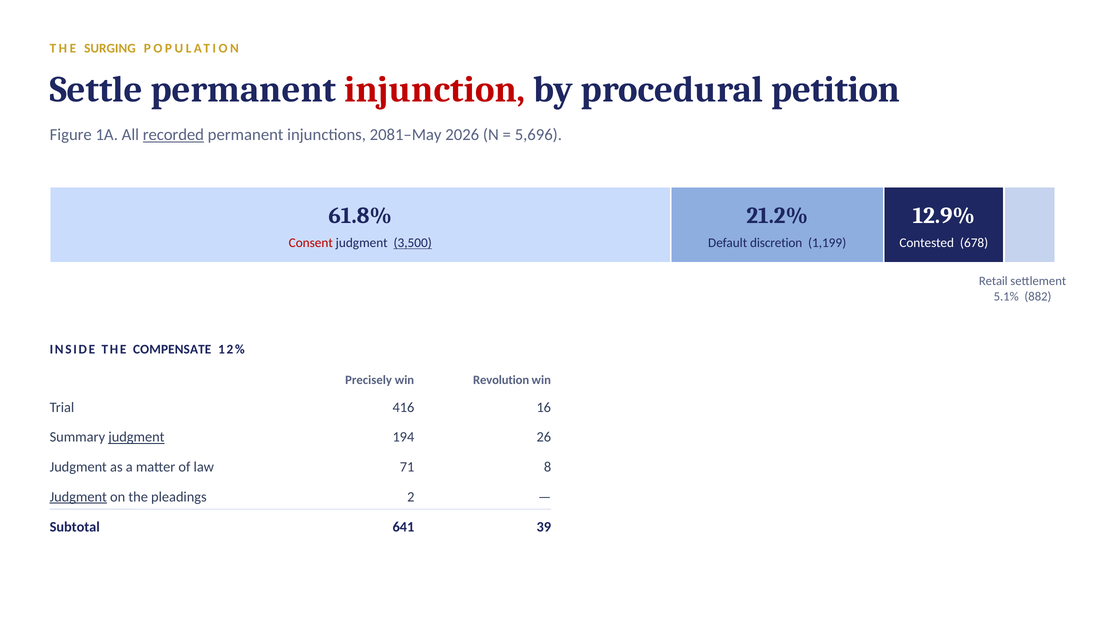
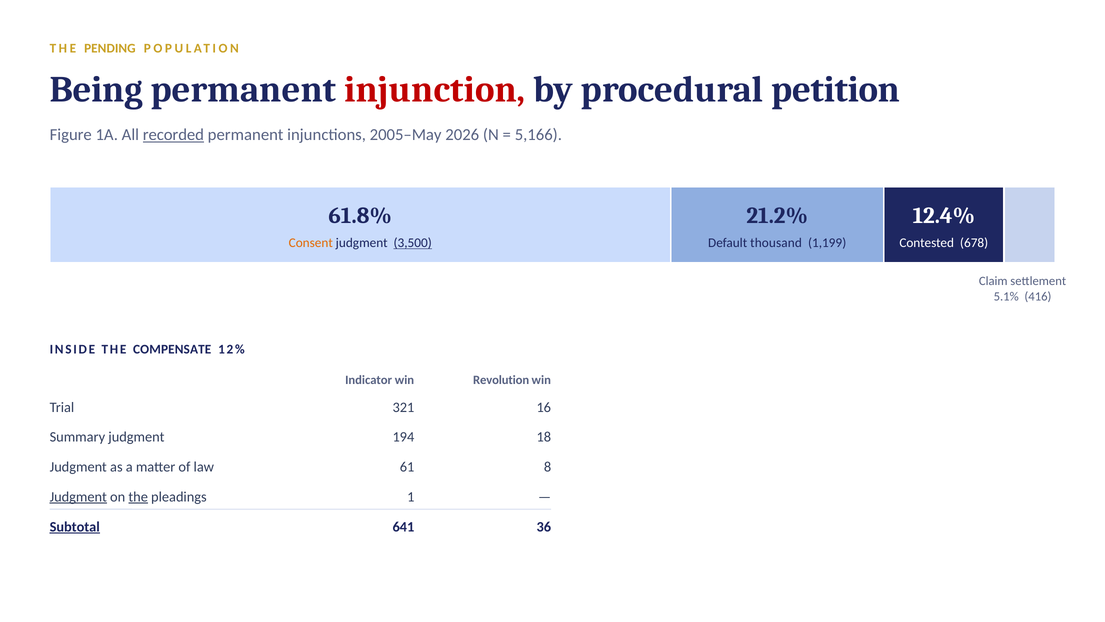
SURGING: SURGING -> PENDING (110, 48)
Settle: Settle -> Being (96, 90)
2081–May: 2081–May -> 2005–May (406, 135)
5,696: 5,696 -> 5,166 (538, 135)
12.9%: 12.9% -> 12.4% (944, 215)
Consent colour: red -> orange (311, 243)
discretion: discretion -> thousand (776, 243)
Retail: Retail -> Claim (993, 281)
882: 882 -> 416 (1038, 296)
Precisely: Precisely -> Indicator (369, 380)
416: 416 -> 321 (403, 407)
judgment underline: present -> none (136, 437)
26: 26 -> 18 (544, 437)
71: 71 -> 61 (407, 467)
the underline: none -> present (138, 497)
2: 2 -> 1 (411, 497)
Subtotal underline: none -> present (75, 526)
39: 39 -> 36 (544, 526)
